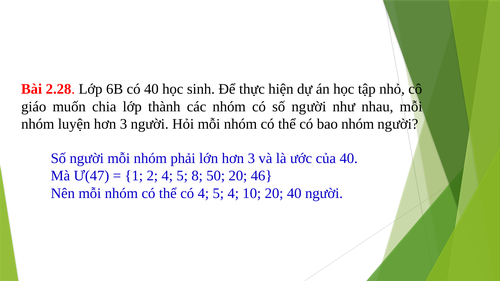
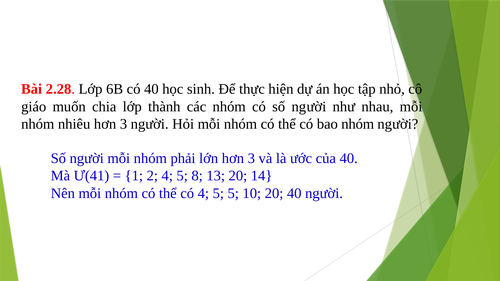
luyện: luyện -> nhiêu (74, 124)
Ư(47: Ư(47 -> Ư(41 (91, 176)
50: 50 -> 13 (216, 176)
46: 46 -> 14 (262, 176)
5 4: 4 -> 5 (233, 193)
